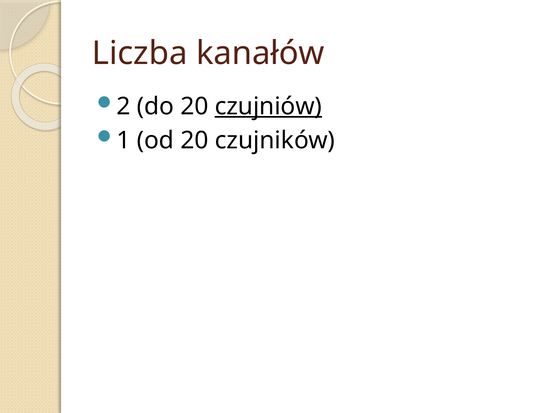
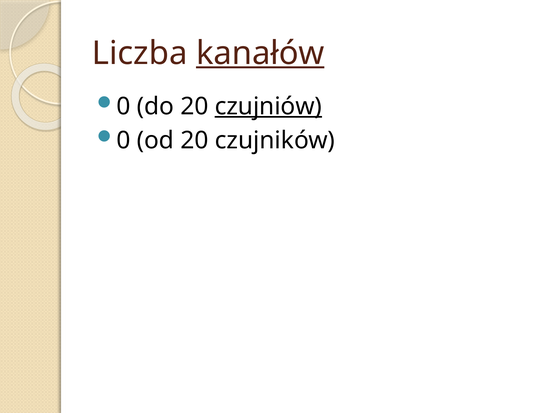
kanałów underline: none -> present (260, 53)
2: 2 -> 0 (123, 106)
1: 1 -> 0 (123, 140)
